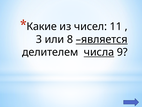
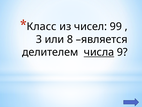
Какие: Какие -> Класс (42, 26)
11: 11 -> 99 (116, 26)
является underline: present -> none (102, 39)
